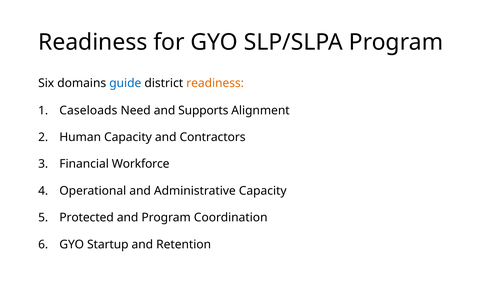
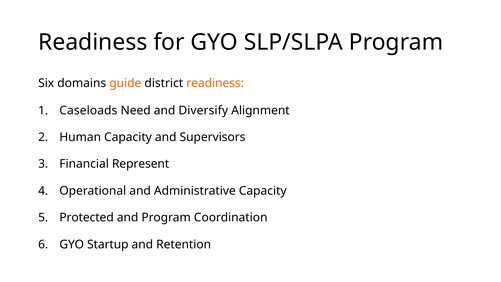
guide colour: blue -> orange (125, 83)
Supports: Supports -> Diversify (203, 110)
Contractors: Contractors -> Supervisors (213, 137)
Workforce: Workforce -> Represent (141, 164)
